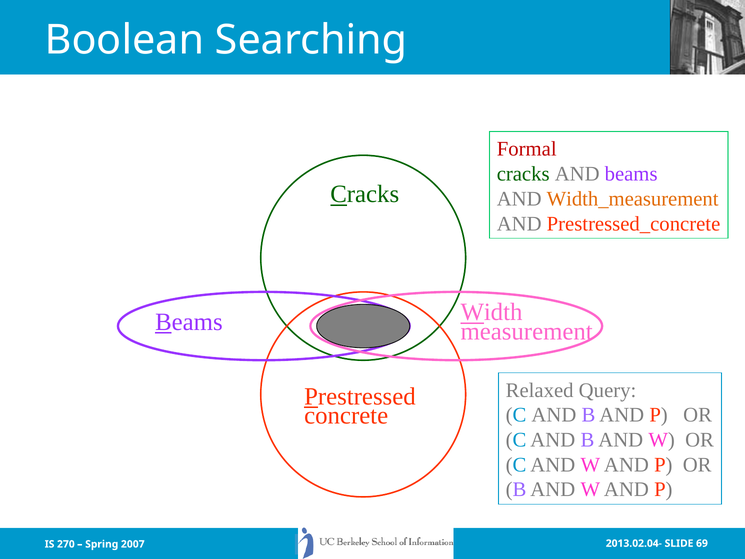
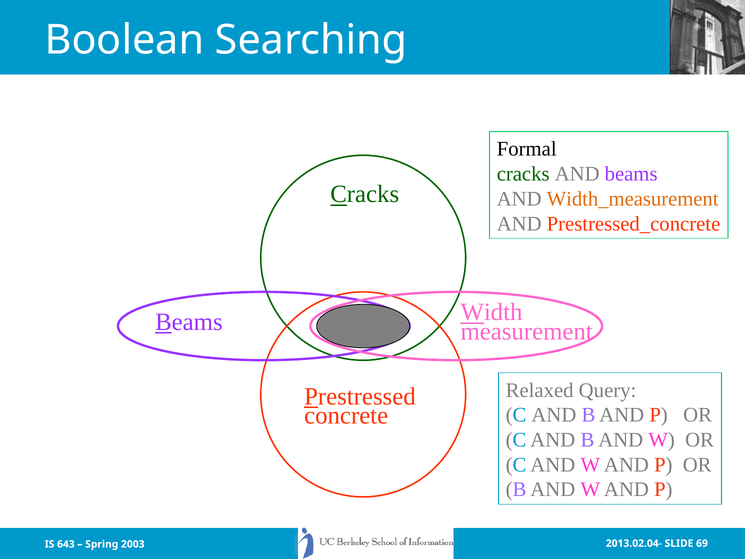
Formal colour: red -> black (527, 149)
270: 270 -> 643 (66, 544)
2007: 2007 -> 2003 (133, 544)
